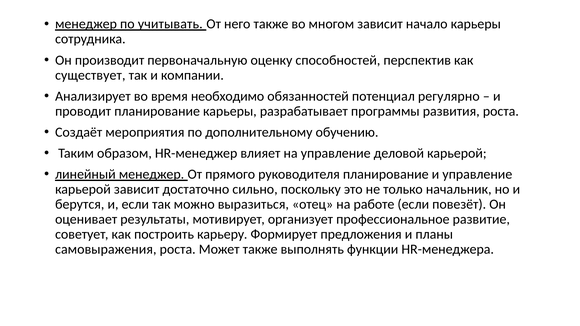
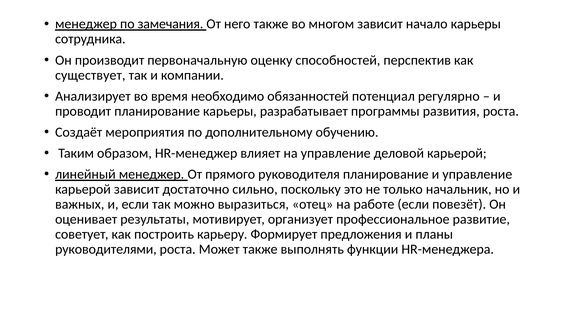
учитывать: учитывать -> замечания (170, 24)
берутся: берутся -> важных (80, 204)
самовыражения: самовыражения -> руководителями (106, 249)
